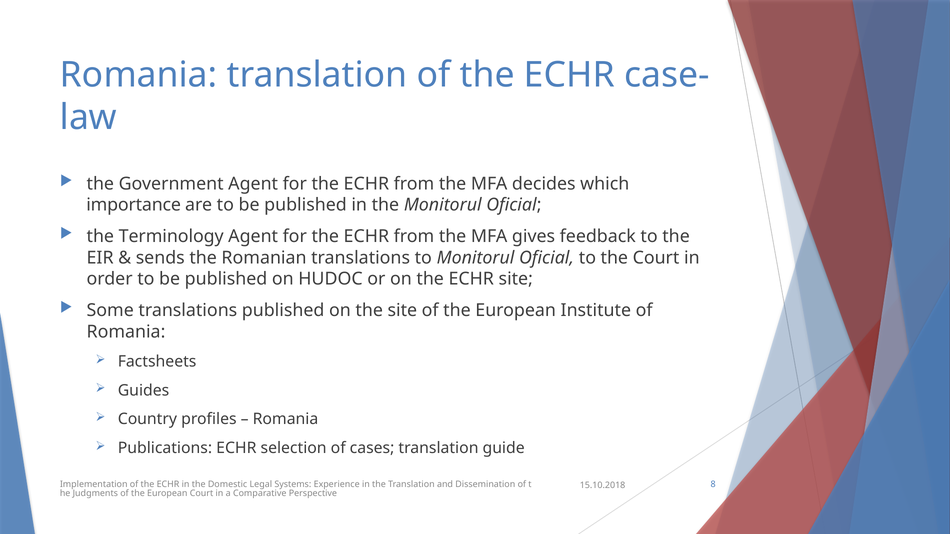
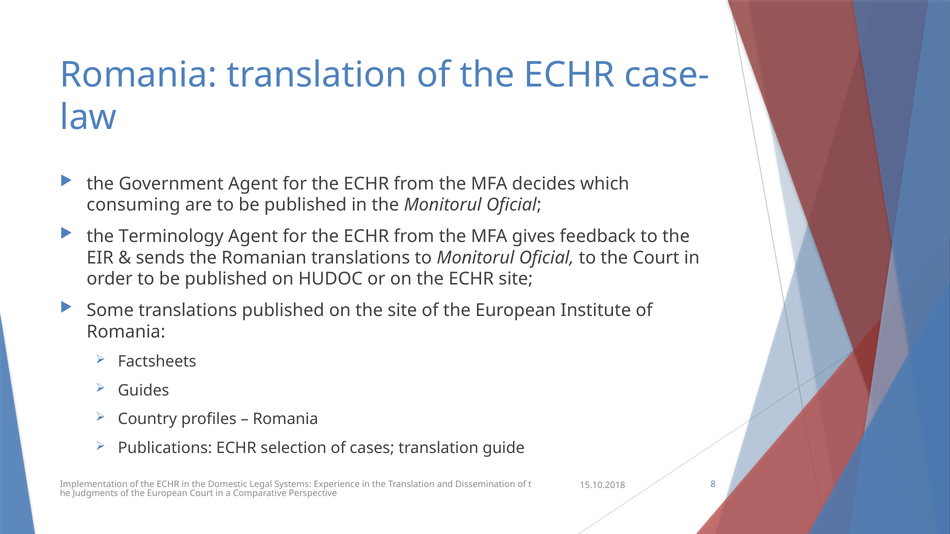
importance: importance -> consuming (134, 205)
